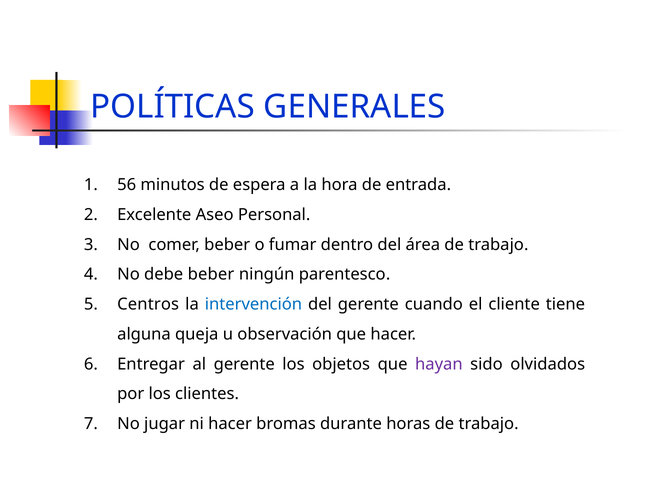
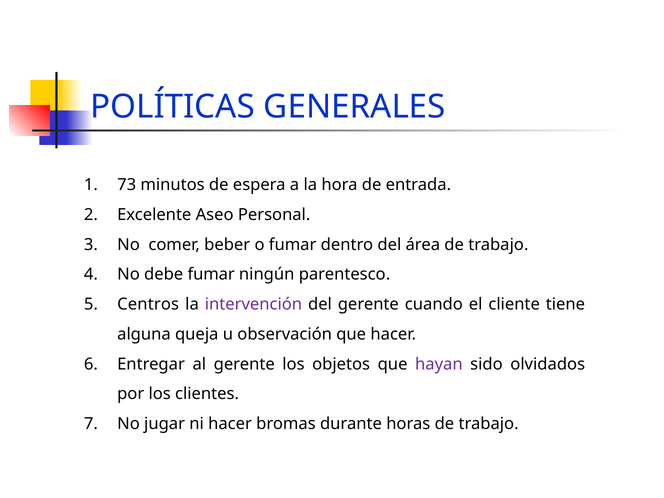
56: 56 -> 73 (127, 185)
debe beber: beber -> fumar (211, 274)
intervención colour: blue -> purple (253, 304)
